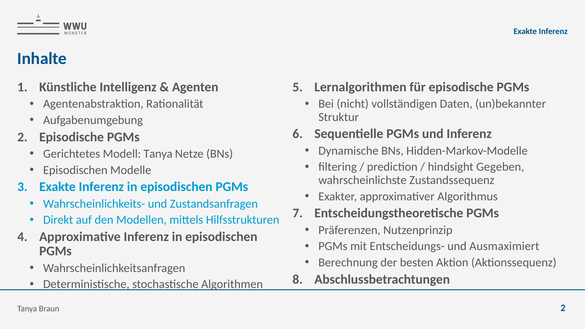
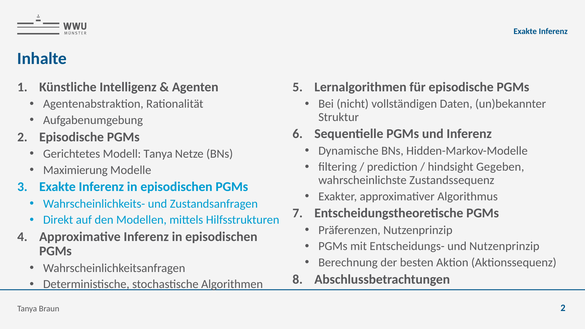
Episodischen: Episodischen -> Maximierung (75, 170)
und Ausmaximiert: Ausmaximiert -> Nutzenprinzip (504, 246)
